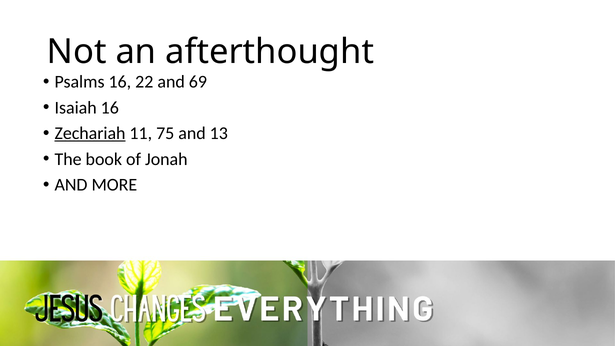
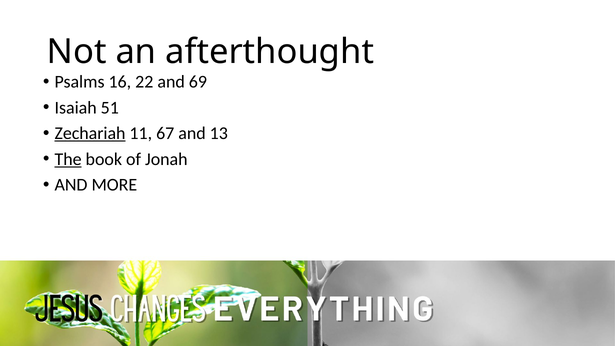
Isaiah 16: 16 -> 51 (110, 108)
75: 75 -> 67 (165, 133)
The underline: none -> present (68, 159)
